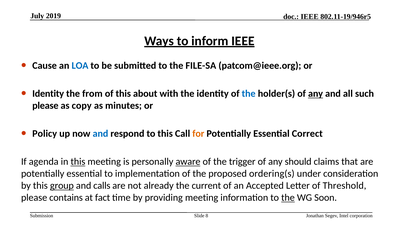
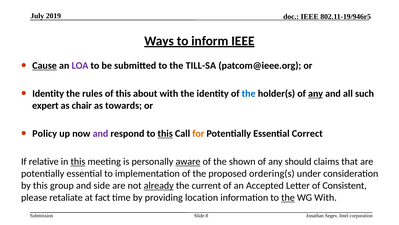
Cause underline: none -> present (45, 65)
LOA colour: blue -> purple (80, 65)
FILE-SA: FILE-SA -> TILL-SA (201, 65)
from: from -> rules (92, 93)
please: please -> expert (45, 105)
copy: copy -> chair (82, 105)
minutes: minutes -> towards (124, 105)
and colour: blue -> purple (100, 133)
this underline: none -> present (165, 133)
agenda: agenda -> relative (44, 161)
trigger: trigger -> shown (242, 161)
group underline: present -> none (62, 185)
calls: calls -> side (102, 185)
already underline: none -> present (159, 185)
Threshold: Threshold -> Consistent (345, 185)
contains: contains -> retaliate (66, 197)
providing meeting: meeting -> location (202, 197)
WG Soon: Soon -> With (326, 197)
